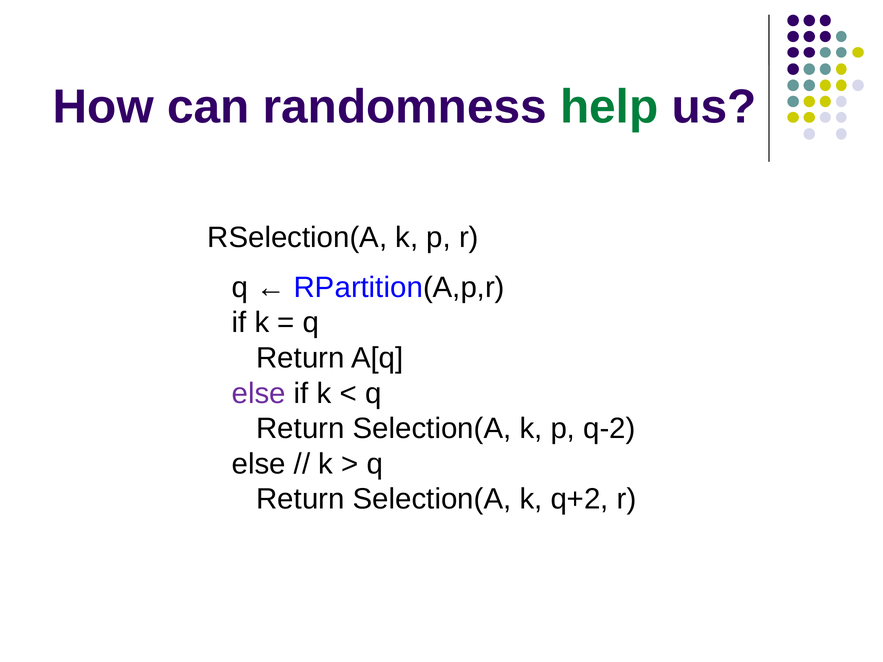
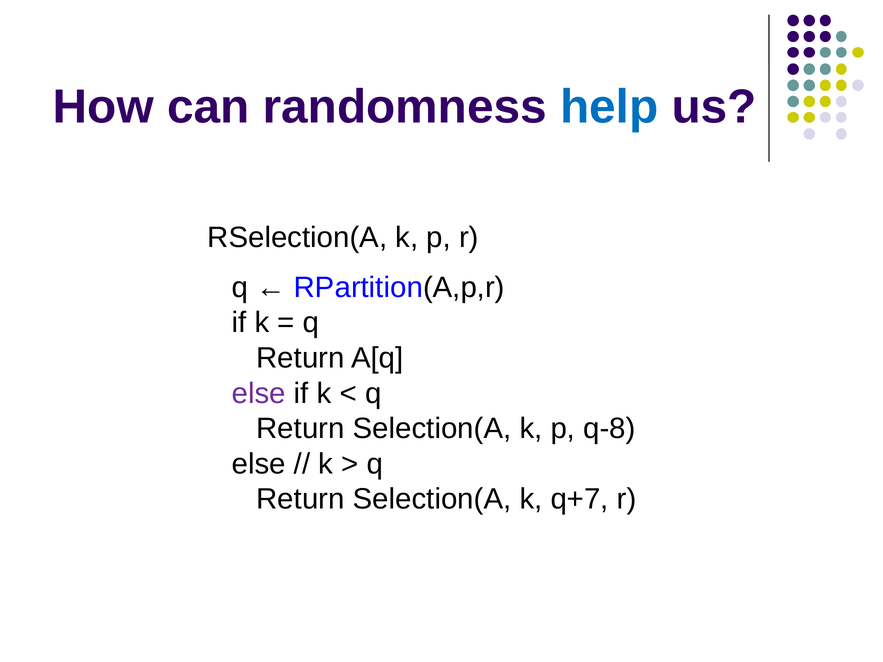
help colour: green -> blue (609, 107)
q-2: q-2 -> q-8 (609, 429)
q+2: q+2 -> q+7 (580, 499)
